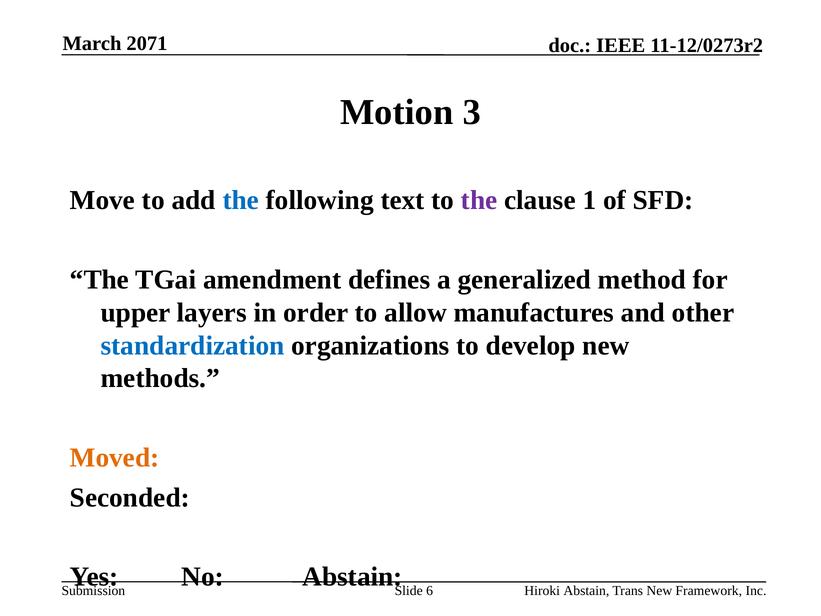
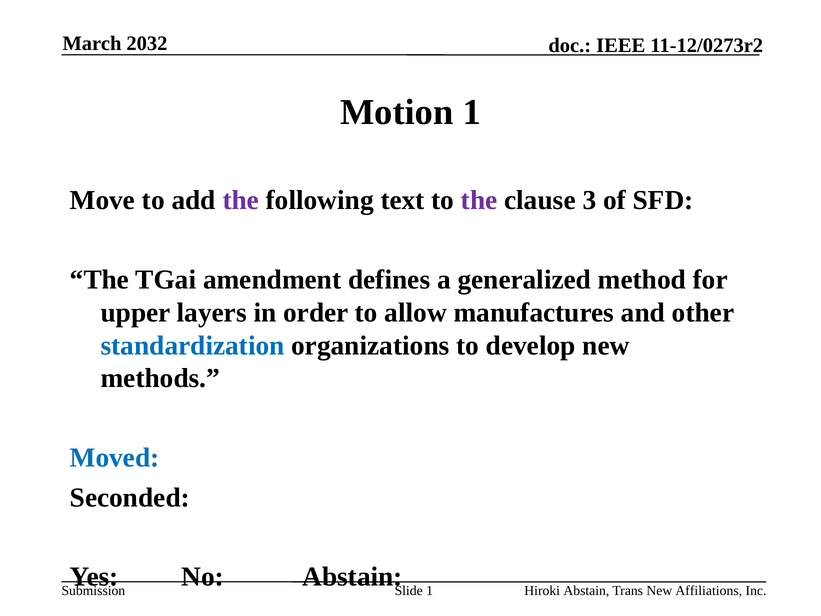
2071: 2071 -> 2032 (147, 44)
Motion 3: 3 -> 1 (472, 112)
the colour: blue -> purple (241, 200)
1: 1 -> 3 (589, 200)
Moved colour: orange -> blue (115, 458)
Slide 6: 6 -> 1 (430, 591)
Framework: Framework -> Affiliations (709, 591)
